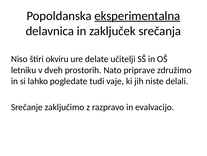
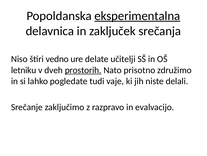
okviru: okviru -> vedno (57, 59)
prostorih underline: none -> present (83, 70)
priprave: priprave -> prisotno (139, 70)
